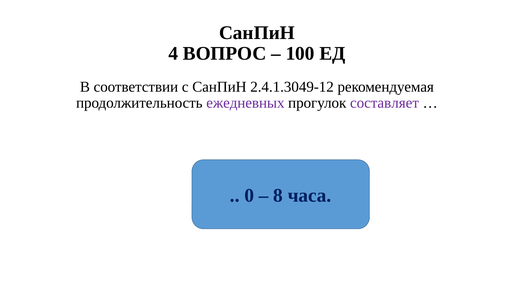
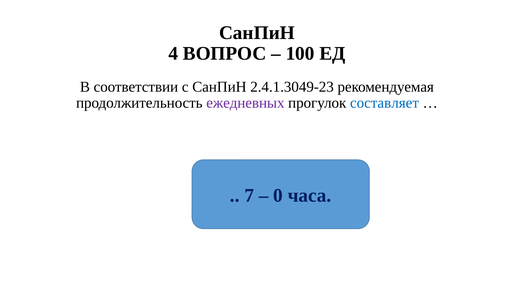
2.4.1.3049-12: 2.4.1.3049-12 -> 2.4.1.3049-23 (292, 87)
составляет colour: purple -> blue (384, 103)
0: 0 -> 7 (249, 196)
8: 8 -> 0 (278, 196)
